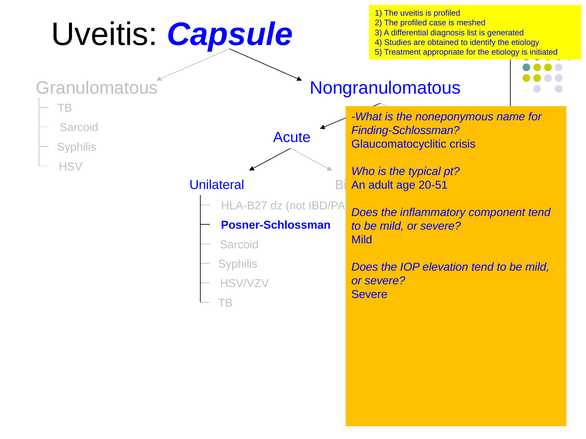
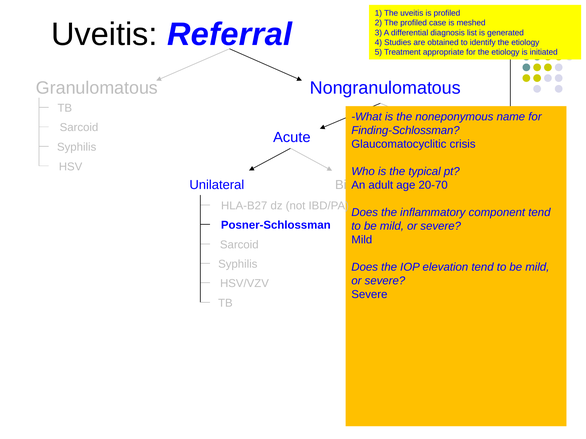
Capsule: Capsule -> Referral (230, 34)
20-51: 20-51 -> 20-70 (433, 185)
